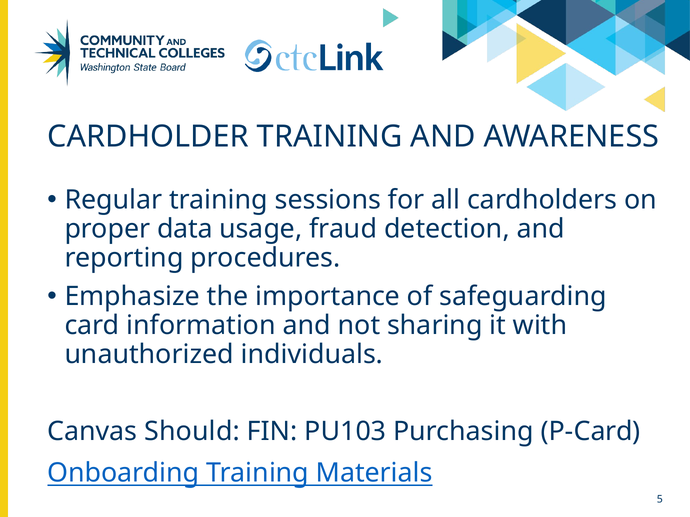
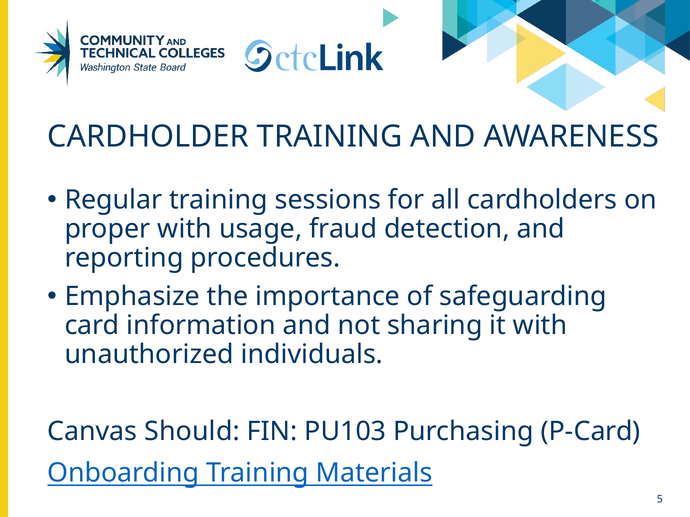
proper data: data -> with (185, 229)
